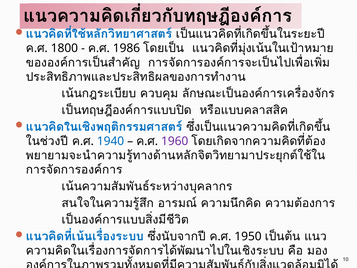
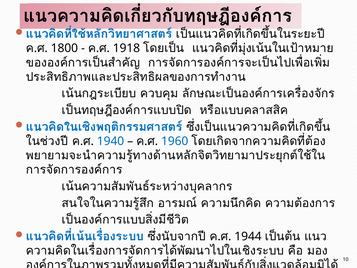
1986: 1986 -> 1918 (126, 48)
1960 colour: purple -> blue (175, 141)
1950: 1950 -> 1944 (248, 236)
